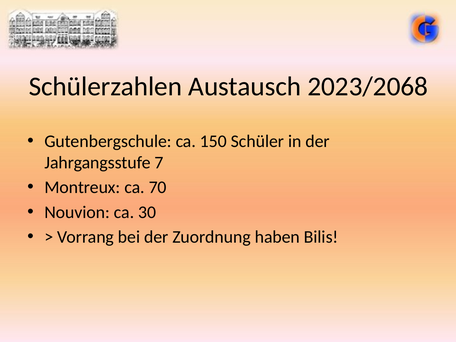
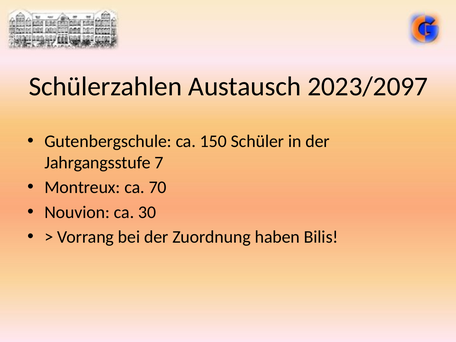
2023/2068: 2023/2068 -> 2023/2097 (368, 86)
